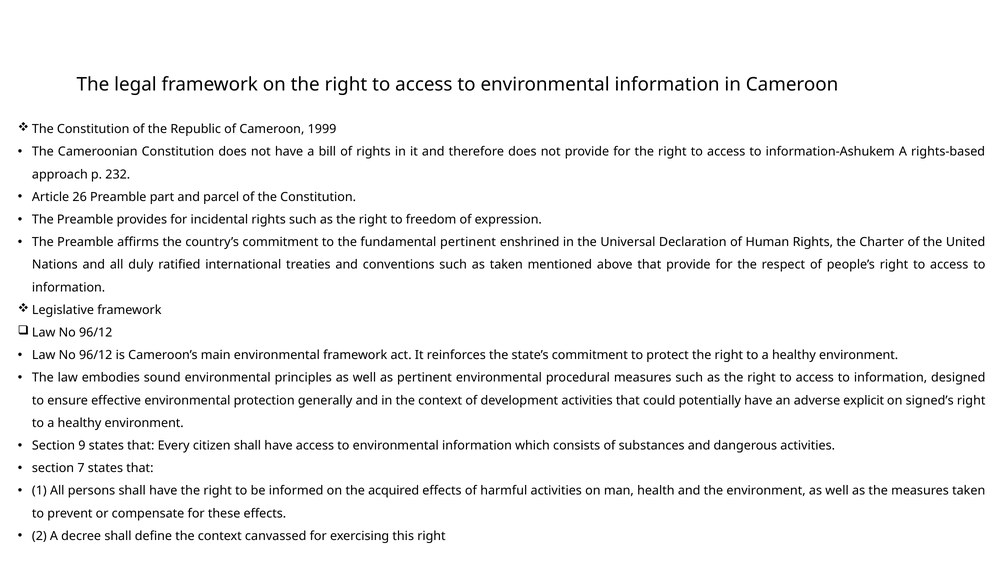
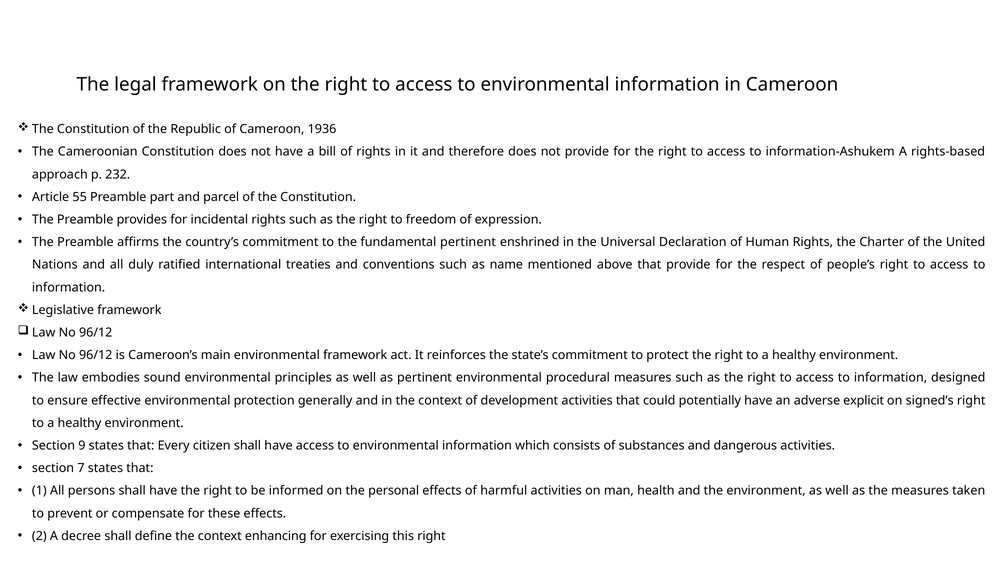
1999: 1999 -> 1936 (322, 129)
26: 26 -> 55 (80, 197)
as taken: taken -> name (506, 265)
acquired: acquired -> personal (394, 491)
canvassed: canvassed -> enhancing (276, 536)
